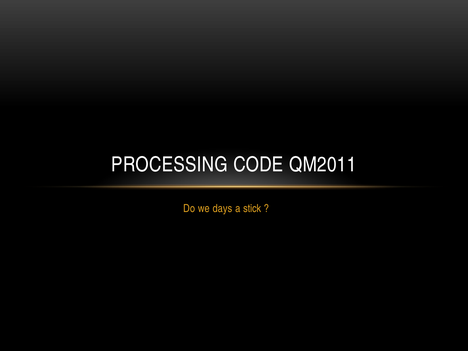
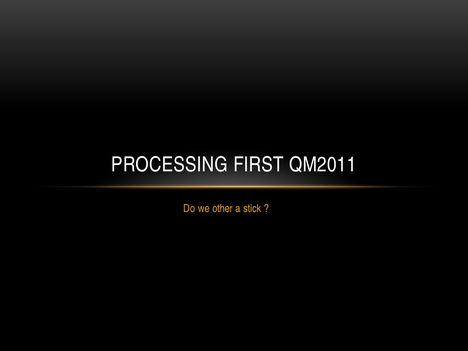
CODE: CODE -> FIRST (258, 165)
days: days -> other (222, 209)
